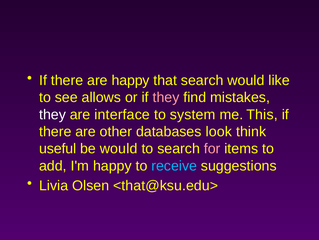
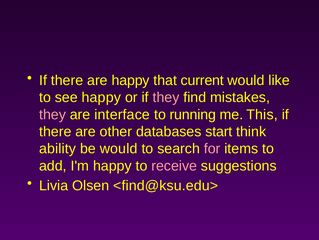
that search: search -> current (202, 80)
see allows: allows -> happy (101, 97)
they colour: white -> pink (52, 114)
system: system -> running (193, 114)
look: look -> start (219, 131)
useful: useful -> ability (58, 148)
receive colour: light blue -> pink (174, 165)
<that@ksu.edu>: <that@ksu.edu> -> <find@ksu.edu> (166, 185)
